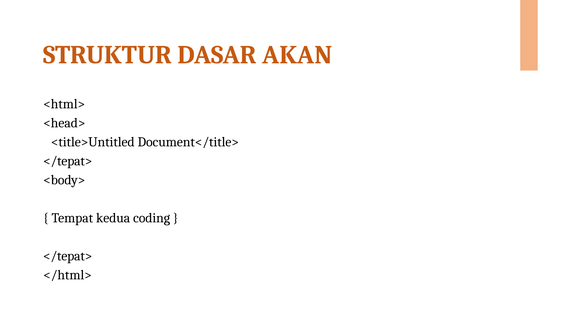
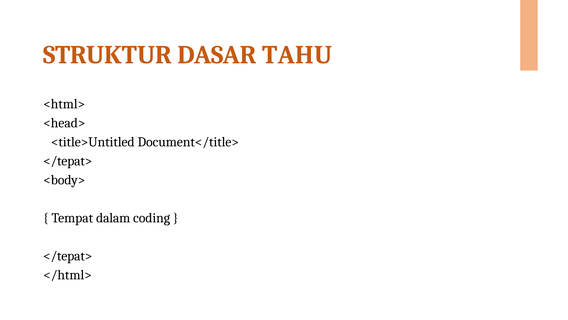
AKAN: AKAN -> TAHU (297, 55)
kedua: kedua -> dalam (113, 218)
